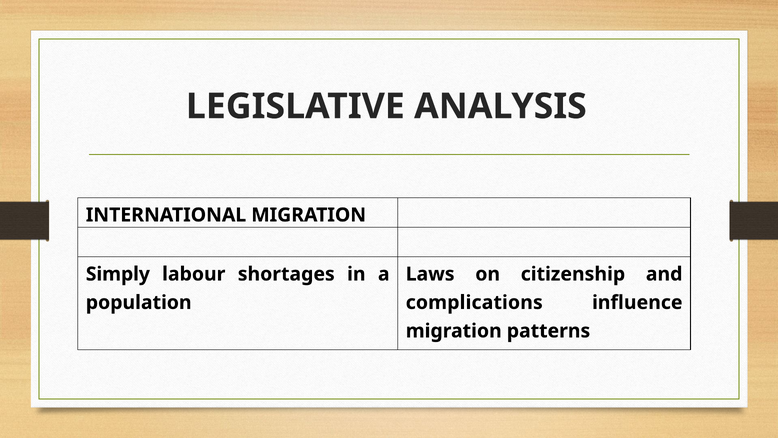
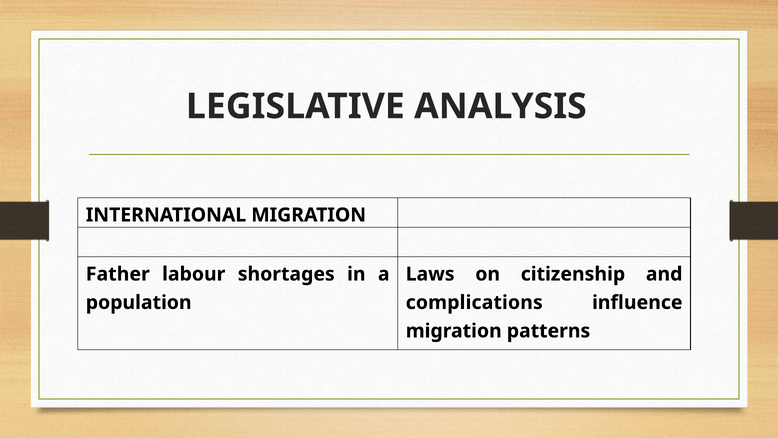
Simply: Simply -> Father (118, 274)
